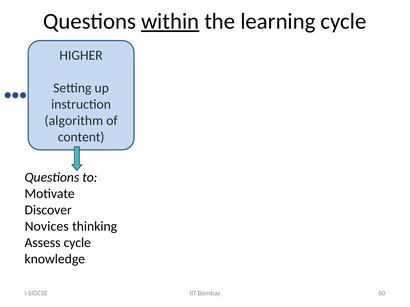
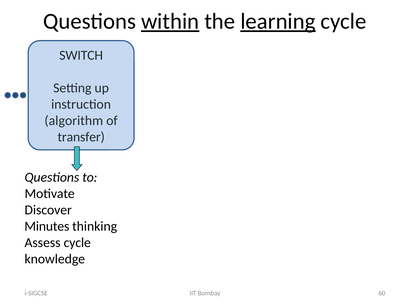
learning underline: none -> present (278, 21)
HIGHER: HIGHER -> SWITCH (81, 55)
content: content -> transfer (81, 137)
Novices: Novices -> Minutes (47, 227)
